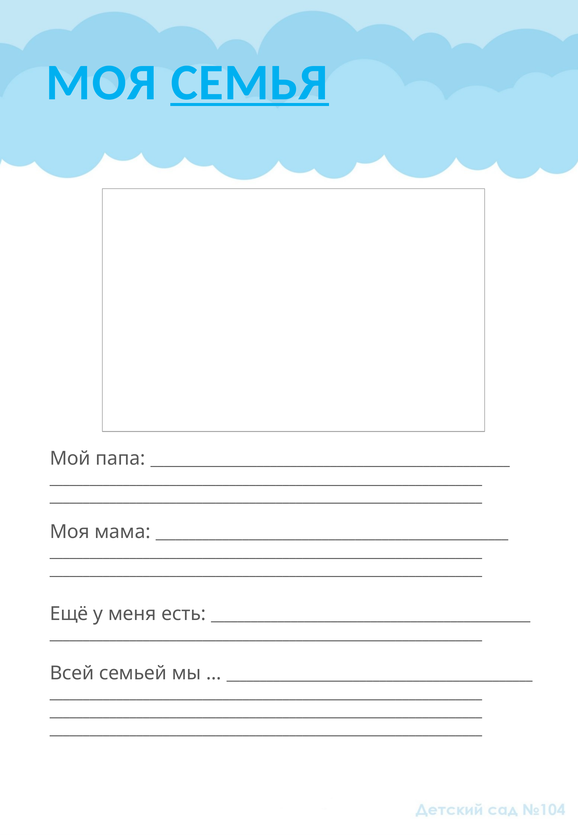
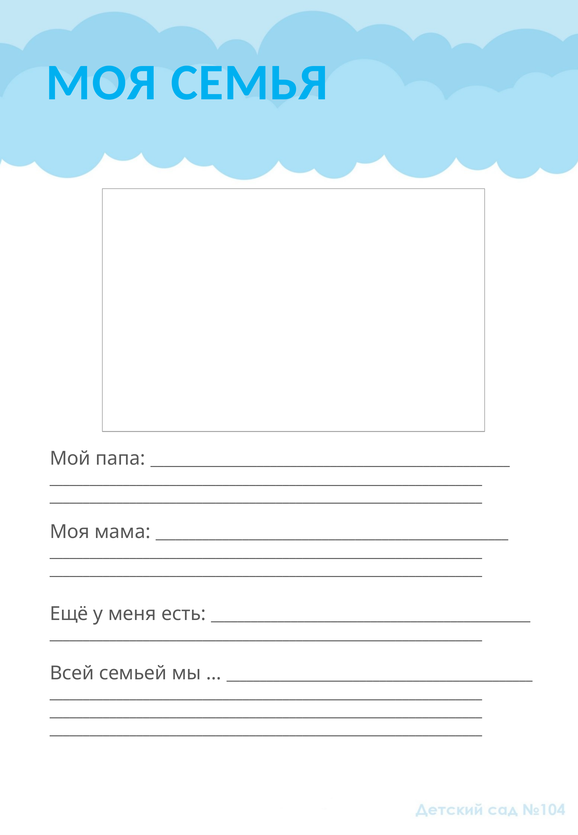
СЕМЬЯ underline: present -> none (249, 82)
